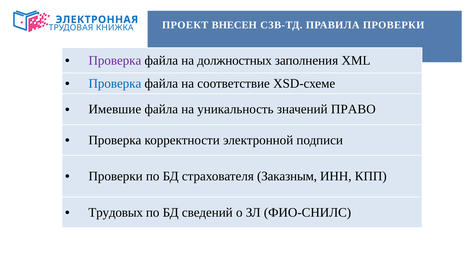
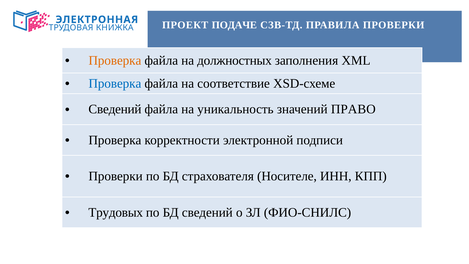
ВНЕСЕН: ВНЕСЕН -> ПОДАЧЕ (234, 25)
Проверка colour: purple -> orange (115, 60)
Имевшие: Имевшие -> Сведений (115, 109)
Заказным: Заказным -> Носителе (287, 176)
